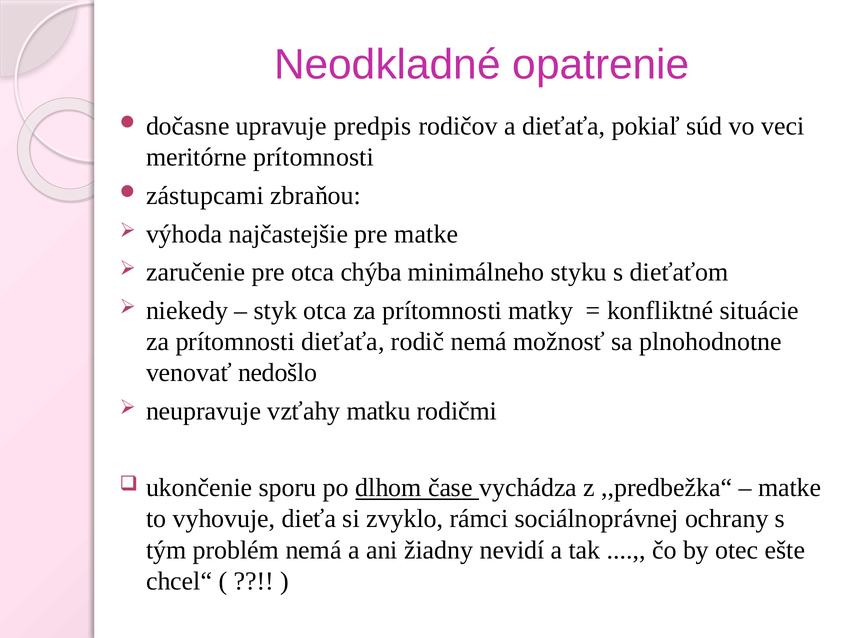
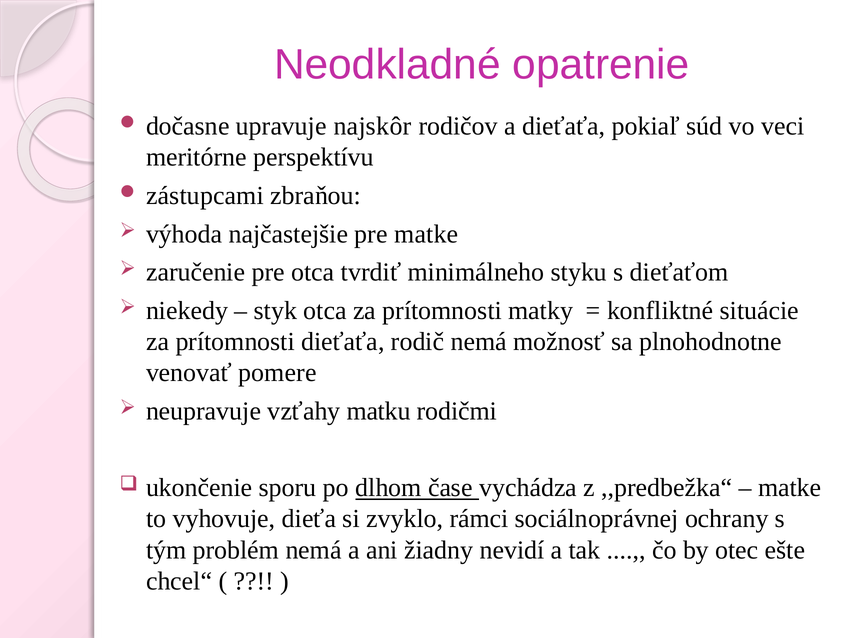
predpis: predpis -> najskôr (372, 126)
meritórne prítomnosti: prítomnosti -> perspektívu (314, 157)
chýba: chýba -> tvrdiť (371, 272)
nedošlo: nedošlo -> pomere (277, 373)
